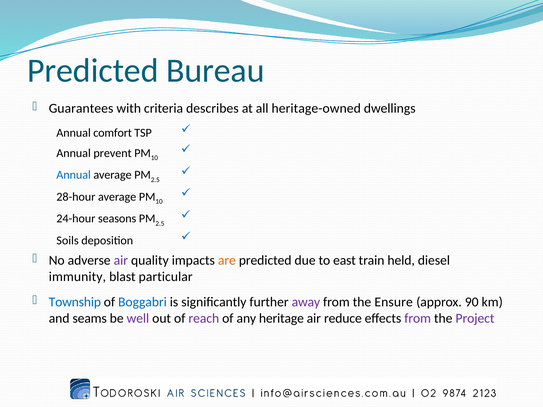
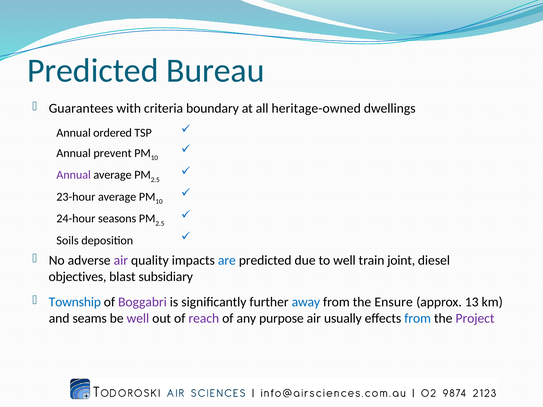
describes: describes -> boundary (212, 108)
comfort: comfort -> ordered (113, 133)
Annual colour: blue -> purple (74, 175)
28-hour: 28-hour -> 23-hour (76, 197)
are colour: orange -> blue (227, 260)
to east: east -> well (344, 260)
held: held -> joint (401, 260)
immunity: immunity -> objectives (78, 277)
particular: particular -> subsidiary (166, 277)
Boggabri colour: blue -> purple (142, 302)
away colour: purple -> blue (306, 302)
90: 90 -> 13 (472, 302)
heritage: heritage -> purpose (281, 318)
reduce: reduce -> usually (343, 318)
from colour: purple -> blue (418, 318)
